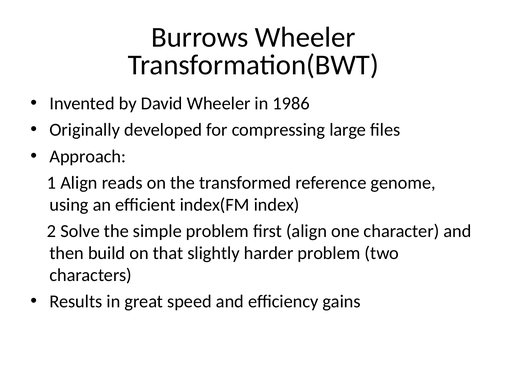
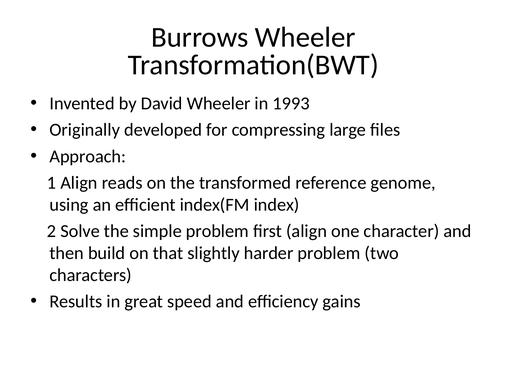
1986: 1986 -> 1993 (291, 104)
